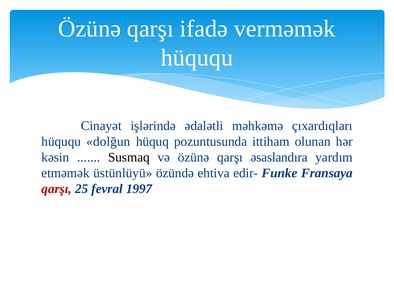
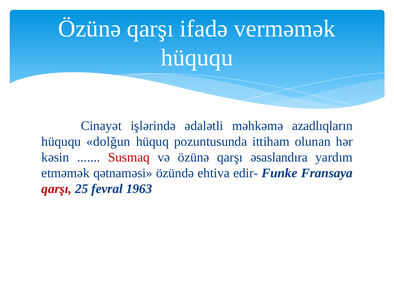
çıxardıqları: çıxardıqları -> azadlıqların (322, 126)
Susmaq colour: black -> red (129, 158)
üstünlüyü: üstünlüyü -> qətnaməsi (123, 173)
1997: 1997 -> 1963 (139, 189)
